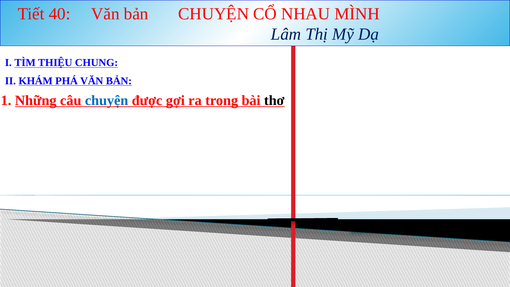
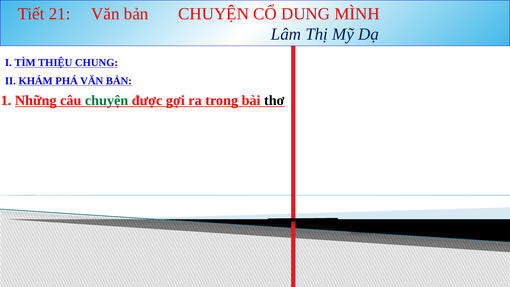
40: 40 -> 21 (60, 14)
NHAU: NHAU -> DUNG (306, 14)
chuyện colour: blue -> green (107, 100)
